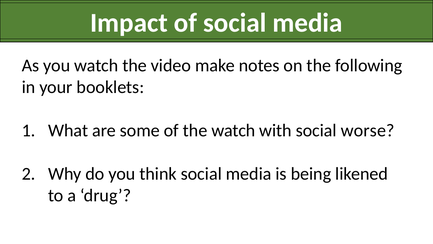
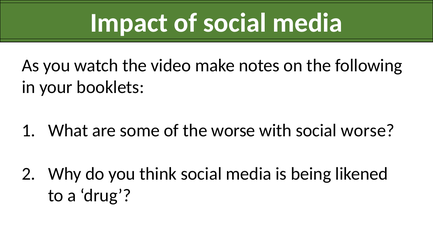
the watch: watch -> worse (233, 130)
